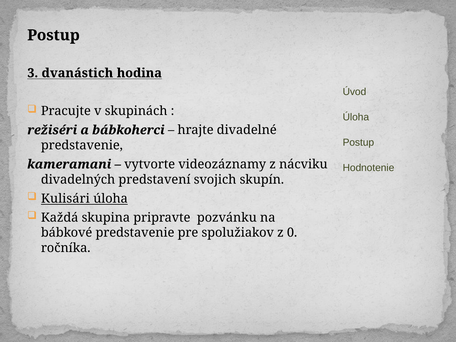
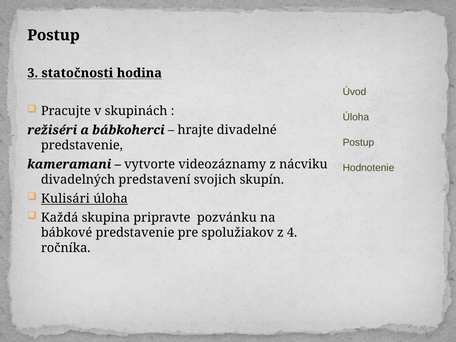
dvanástich: dvanástich -> statočnosti (77, 73)
0: 0 -> 4 (292, 233)
